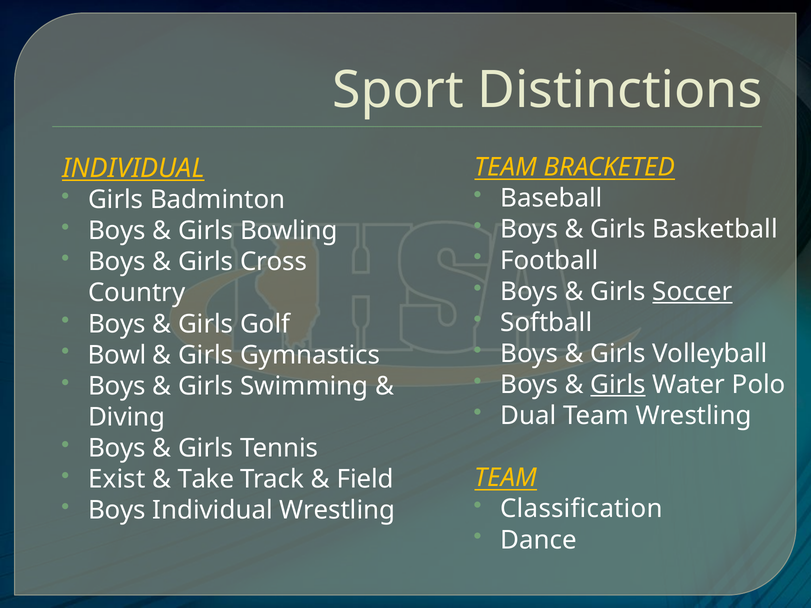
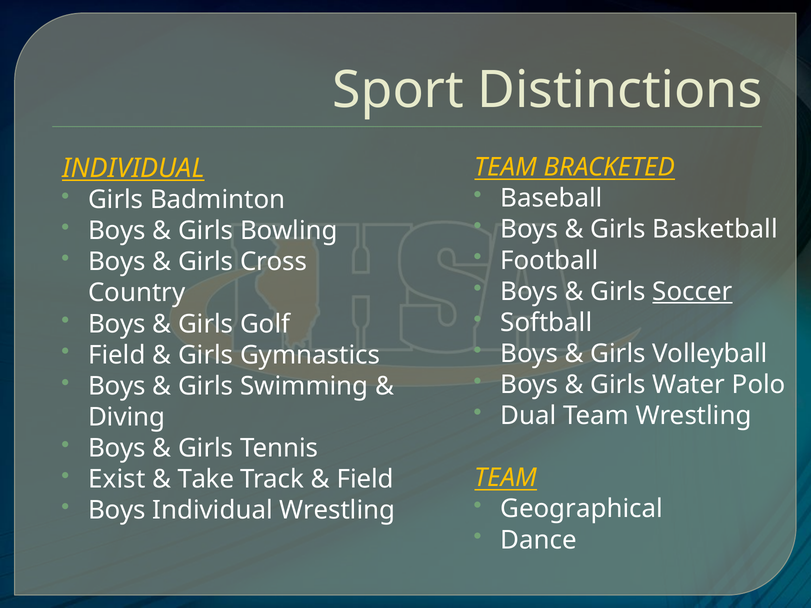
Bowl: Bowl -> Field (117, 355)
Girls underline: present -> none (618, 385)
Classification: Classification -> Geographical (582, 509)
